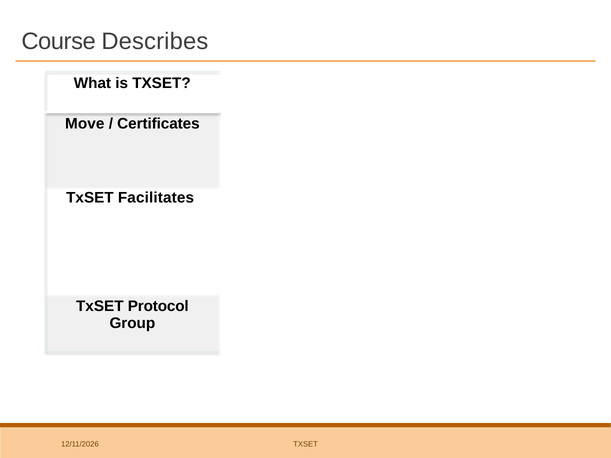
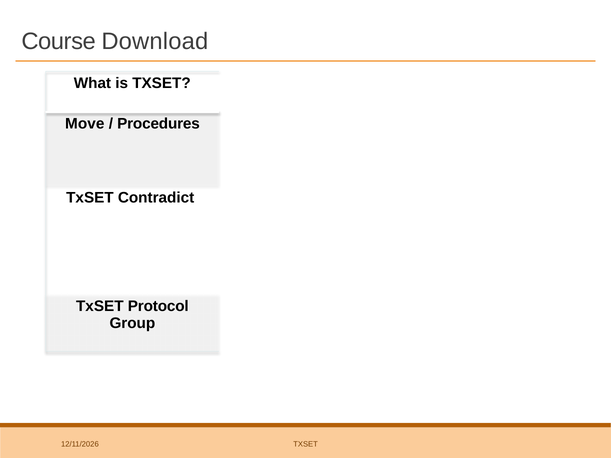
Describes: Describes -> Download (155, 41)
Certificates: Certificates -> Procedures (158, 124)
Facilitates: Facilitates -> Contradict (156, 198)
